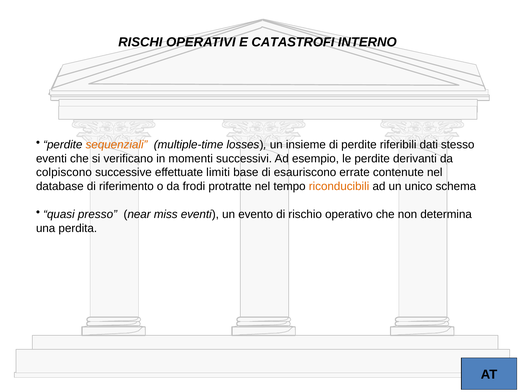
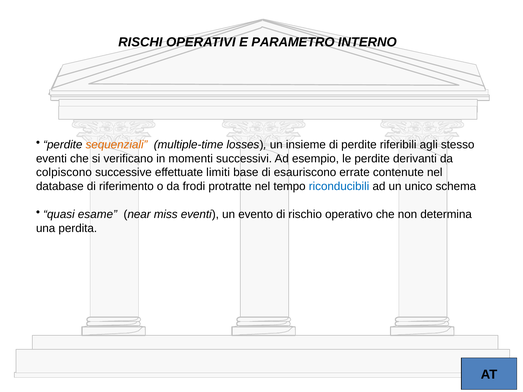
CATASTROFI: CATASTROFI -> PARAMETRO (293, 42)
dati: dati -> agli (429, 145)
riconducibili colour: orange -> blue (339, 187)
presso: presso -> esame (97, 214)
